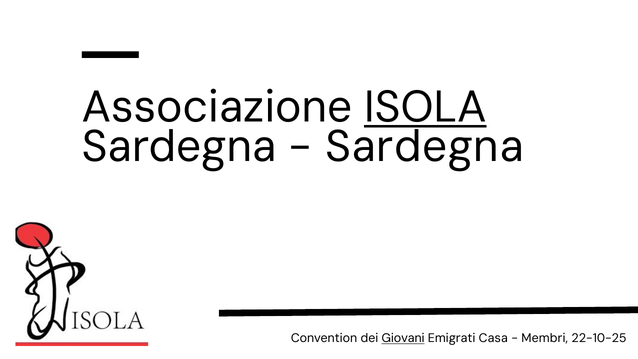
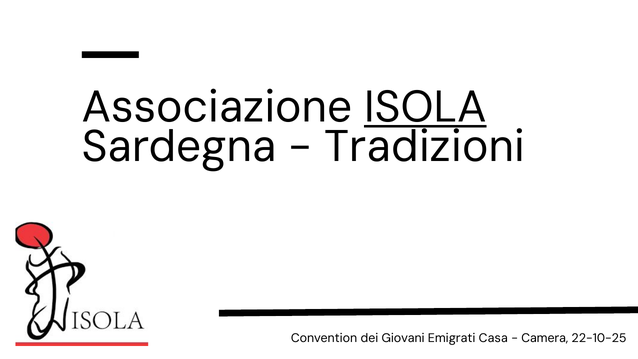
Sardegna: Sardegna -> Tradizioni (425, 146)
Giovani underline: present -> none (403, 338)
Membri: Membri -> Camera (545, 338)
